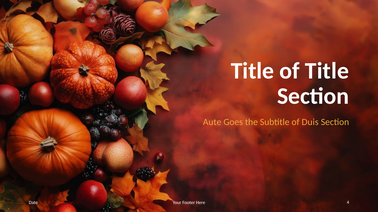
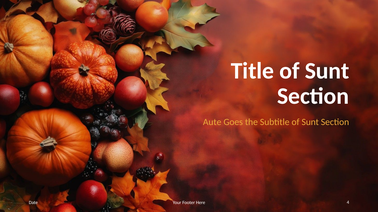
Title of Title: Title -> Sunt (327, 71)
Subtitle of Duis: Duis -> Sunt (310, 122)
